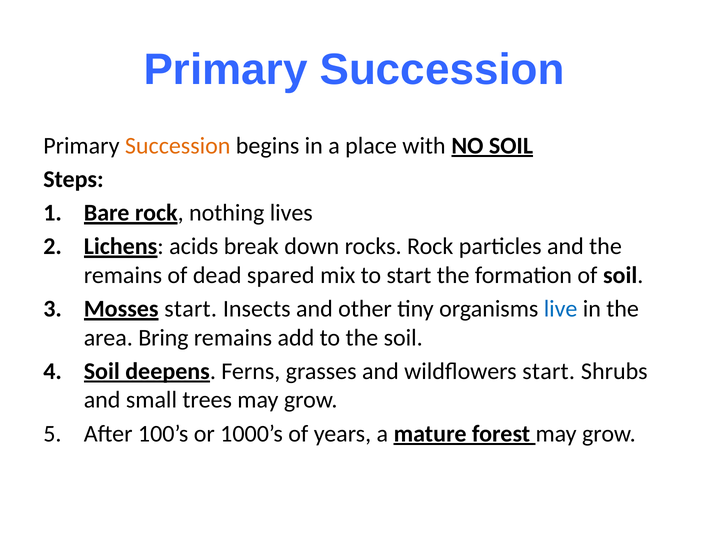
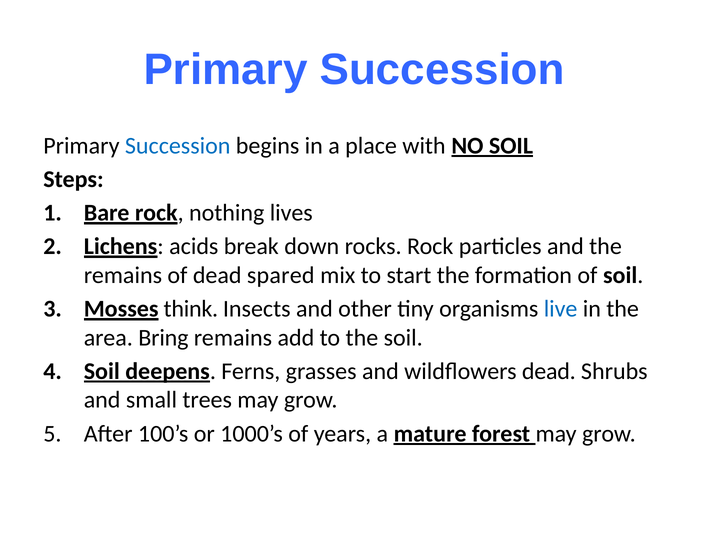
Succession colour: orange -> blue (178, 146)
Mosses start: start -> think (191, 309)
wildflowers start: start -> dead (549, 372)
